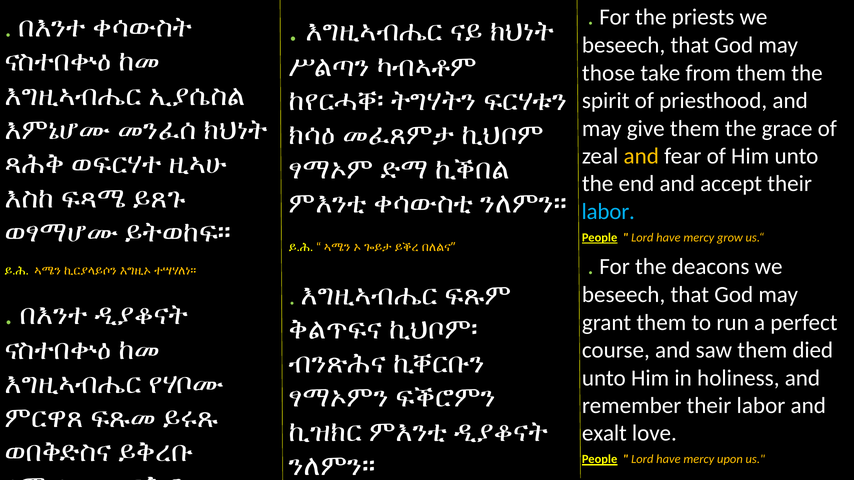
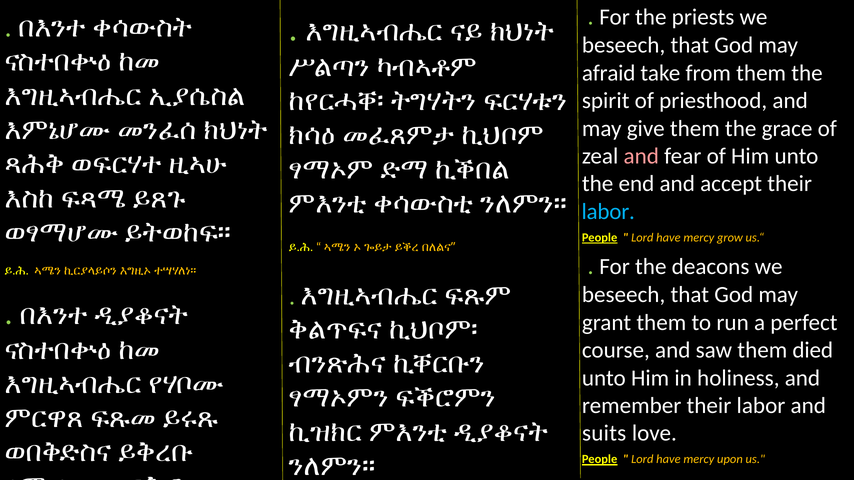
those: those -> afraid (609, 73)
and colour: yellow -> pink (641, 156)
exalt: exalt -> suits (604, 434)
